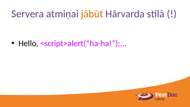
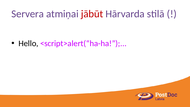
jābūt colour: orange -> red (92, 14)
